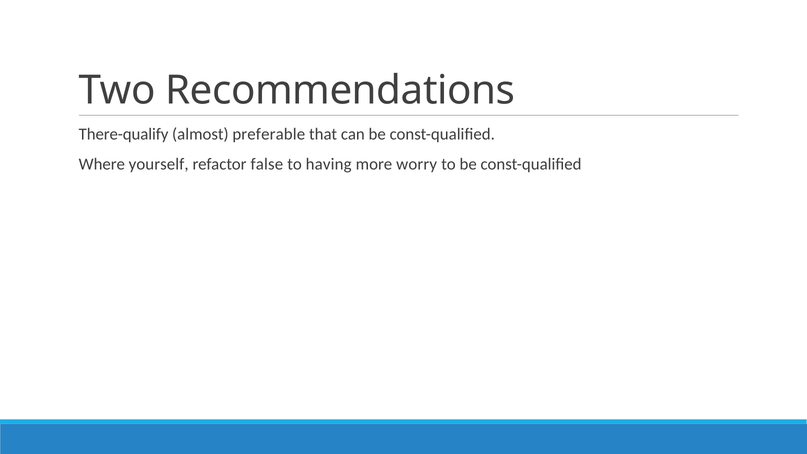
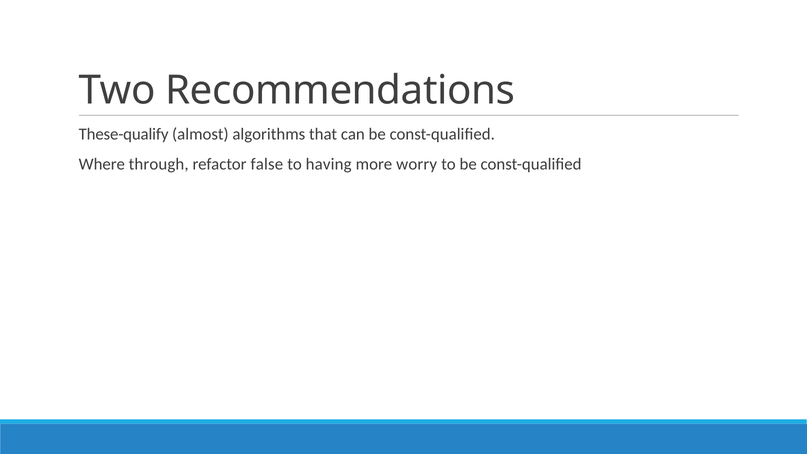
There-qualify: There-qualify -> These-qualify (124, 134)
preferable: preferable -> algorithms (269, 134)
yourself: yourself -> through (159, 164)
